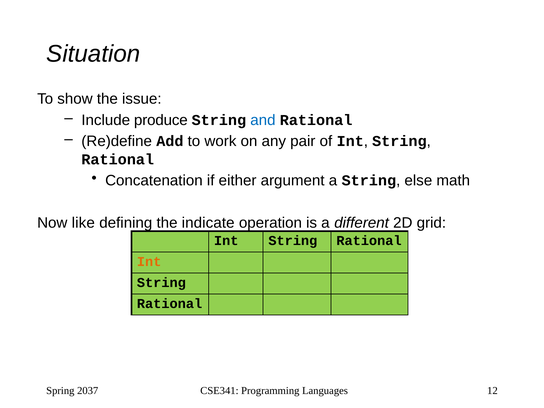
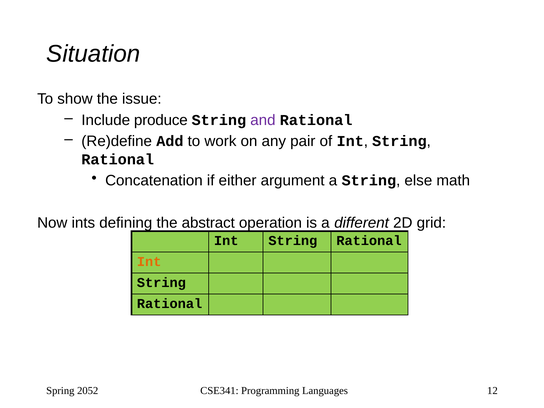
and colour: blue -> purple (263, 120)
like: like -> ints (83, 223)
indicate: indicate -> abstract (208, 223)
2037: 2037 -> 2052 (88, 391)
